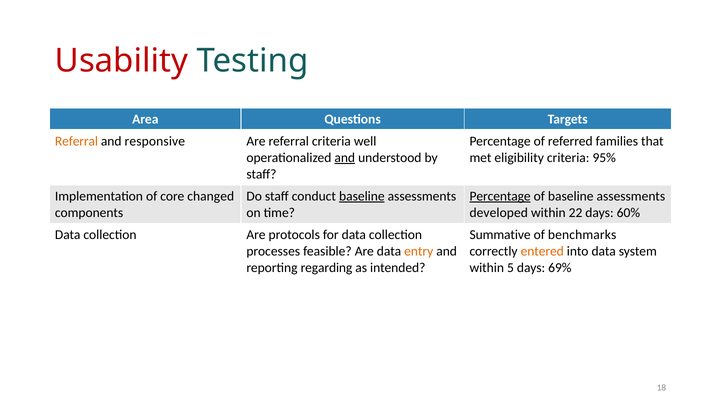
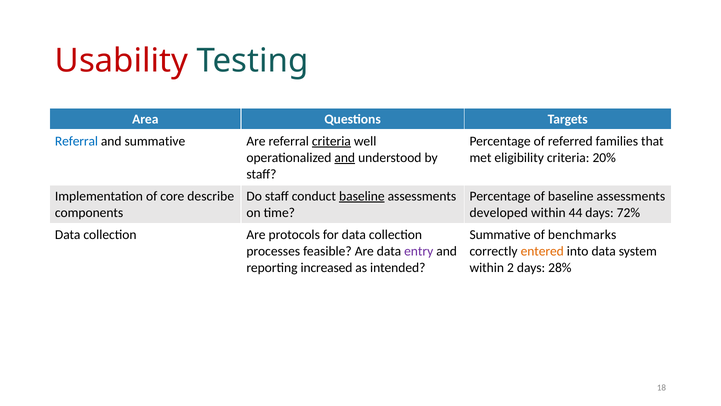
Referral colour: orange -> blue (76, 141)
and responsive: responsive -> summative (155, 141)
criteria underline: none -> present (331, 141)
95%: 95% -> 20% (604, 158)
changed: changed -> describe (211, 196)
Percentage underline: present -> none (500, 196)
22: 22 -> 44 (576, 212)
60%: 60% -> 72% (628, 212)
entry colour: orange -> purple (419, 251)
regarding: regarding -> increased (327, 267)
5: 5 -> 2 (510, 267)
69%: 69% -> 28% (560, 267)
